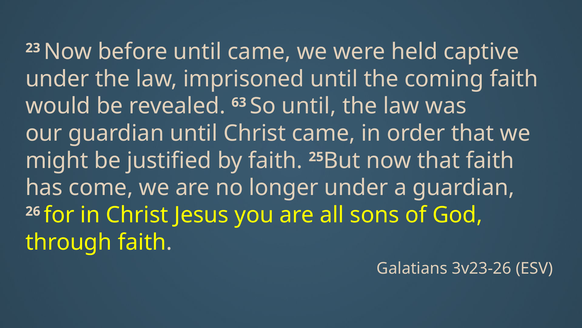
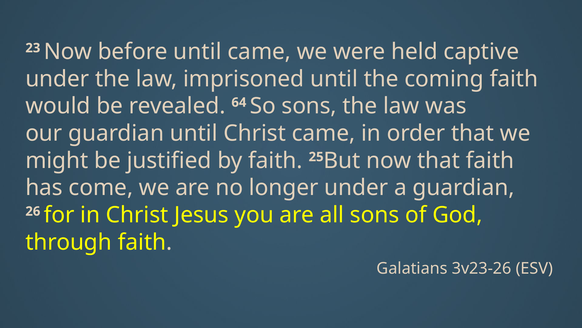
63: 63 -> 64 (239, 102)
So until: until -> sons (309, 106)
